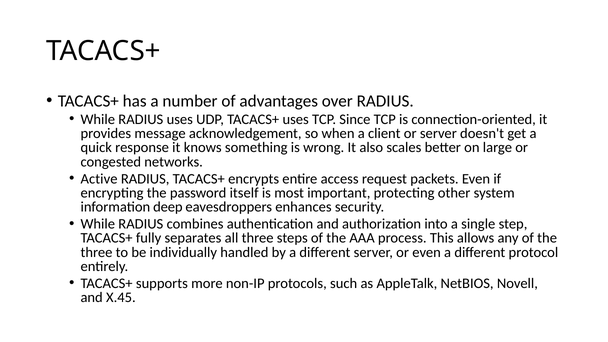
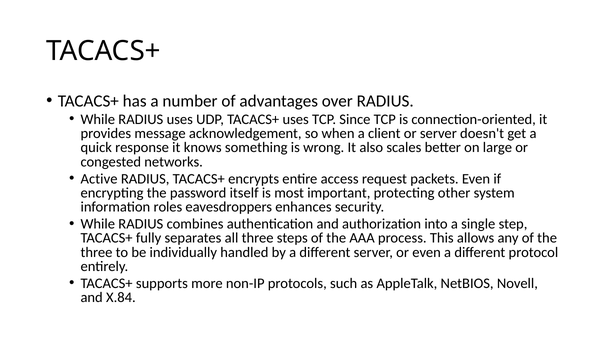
deep: deep -> roles (168, 207)
X.45: X.45 -> X.84 (121, 298)
